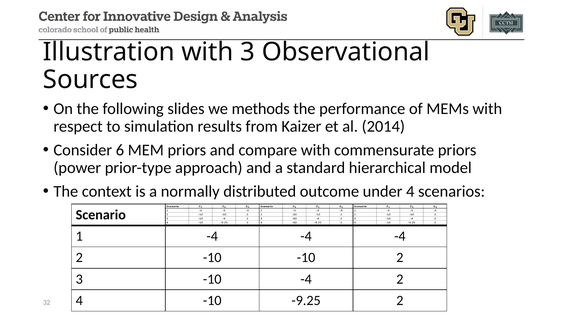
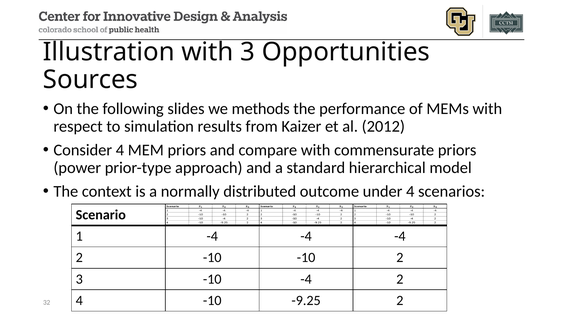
Observational: Observational -> Opportunities (346, 52)
2014: 2014 -> 2012 (383, 126)
Consider 6: 6 -> 4 (120, 150)
